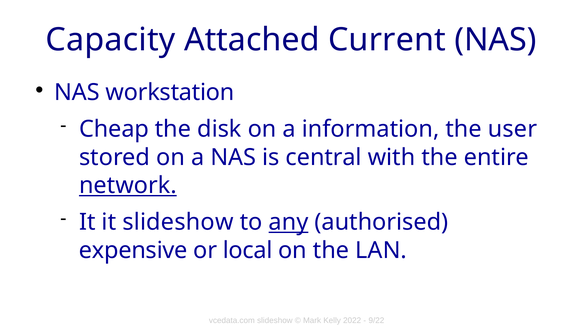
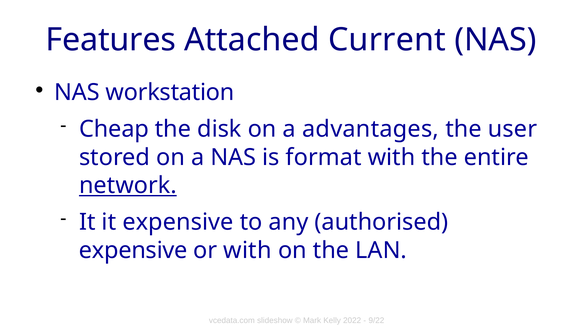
Capacity: Capacity -> Features (111, 40)
information: information -> advantages (371, 129)
central: central -> format (324, 157)
it slideshow: slideshow -> expensive (178, 222)
any underline: present -> none (288, 222)
or local: local -> with (247, 250)
